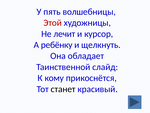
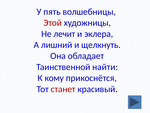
курсор: курсор -> эклера (99, 34)
ребёнку: ребёнку -> лишний (57, 45)
слайд: слайд -> найти (105, 67)
станет colour: black -> red (63, 89)
